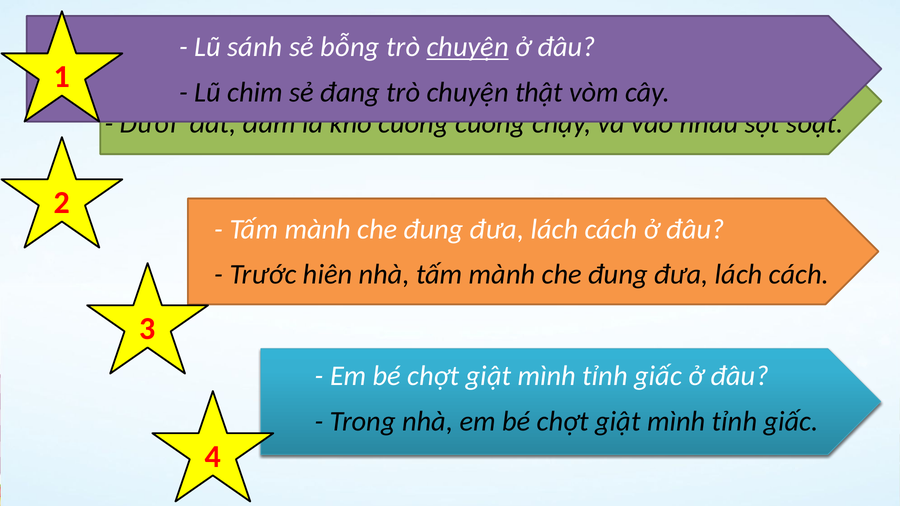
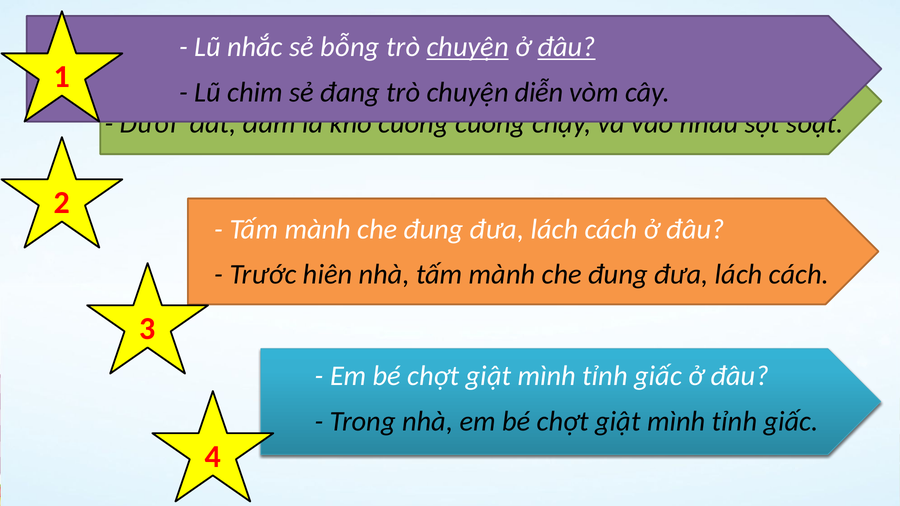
sánh: sánh -> nhắc (255, 47)
đâu underline: none -> present (567, 47)
thật: thật -> diễn (539, 92)
